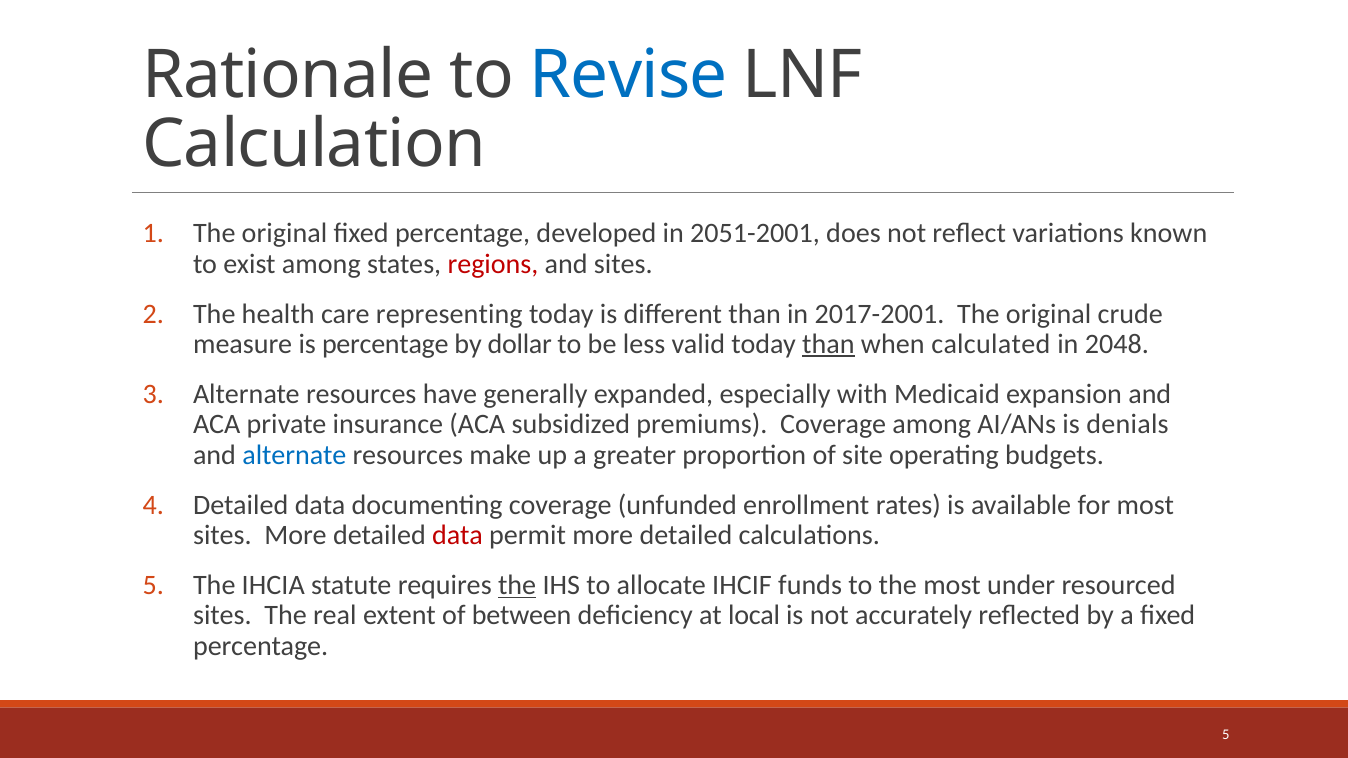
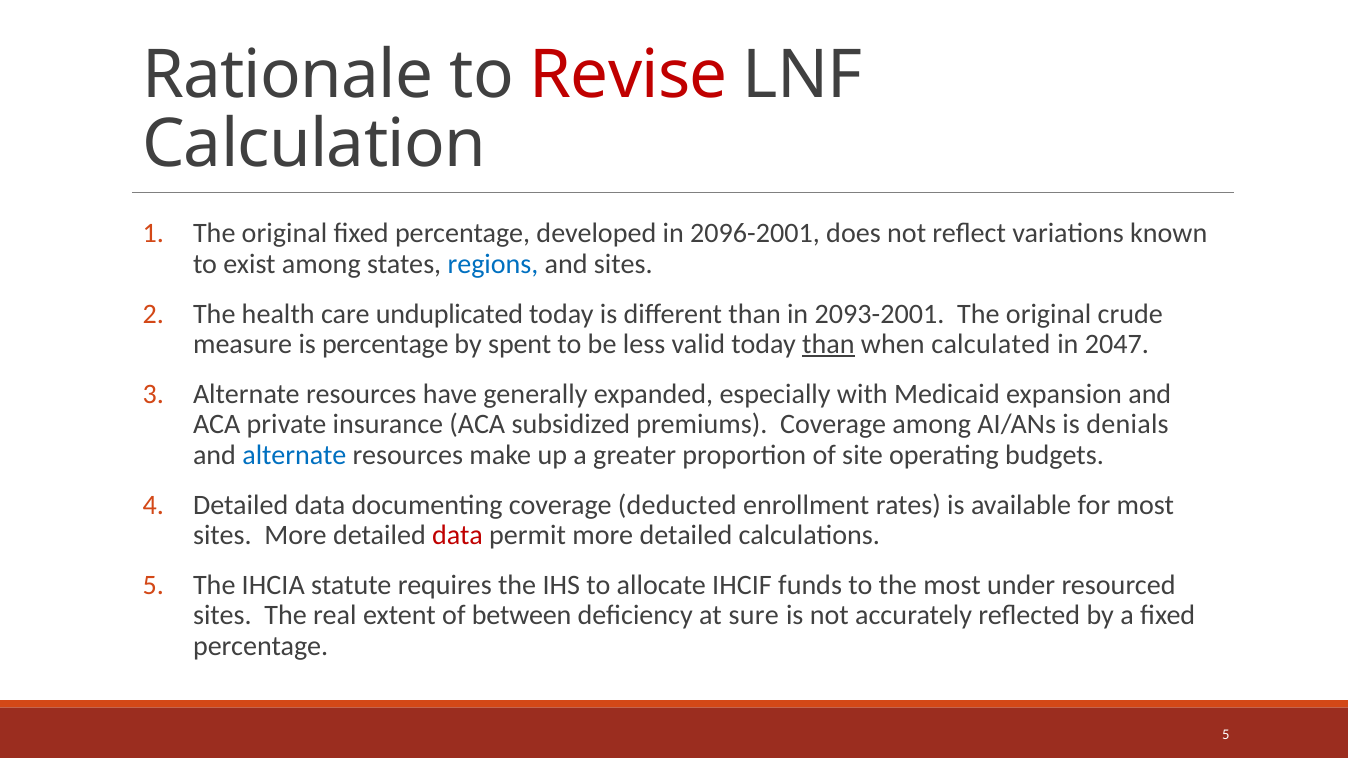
Revise colour: blue -> red (629, 75)
2051-2001: 2051-2001 -> 2096-2001 (755, 234)
regions colour: red -> blue (493, 264)
representing: representing -> unduplicated (449, 314)
2017-2001: 2017-2001 -> 2093-2001 (880, 314)
dollar: dollar -> spent (520, 344)
2048: 2048 -> 2047 (1117, 344)
unfunded: unfunded -> deducted (677, 505)
the underline: present -> none (517, 586)
local: local -> sure (754, 616)
